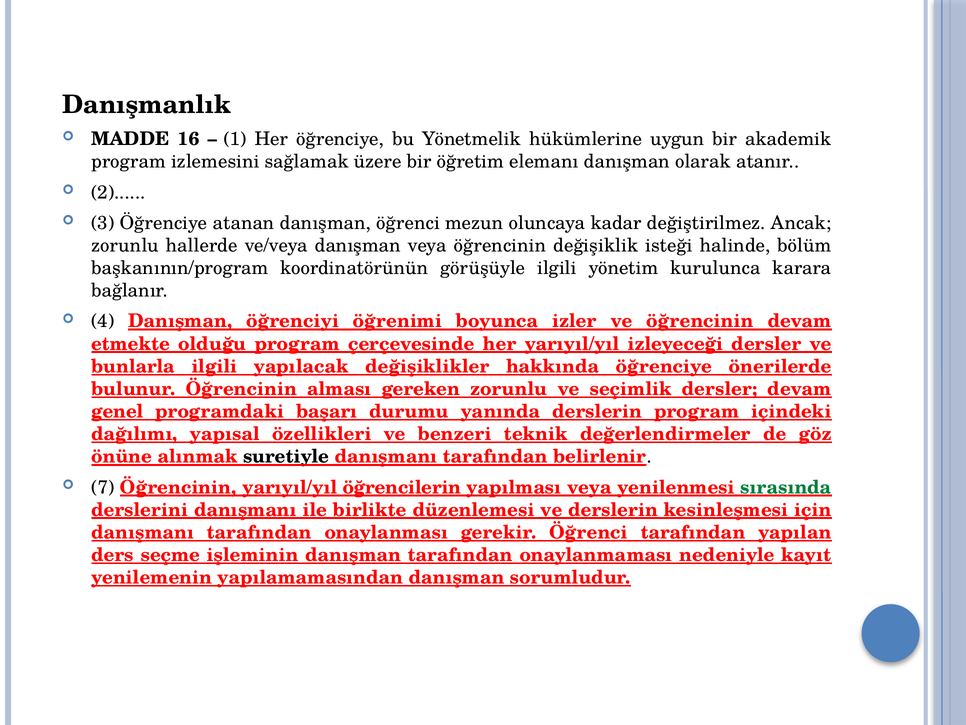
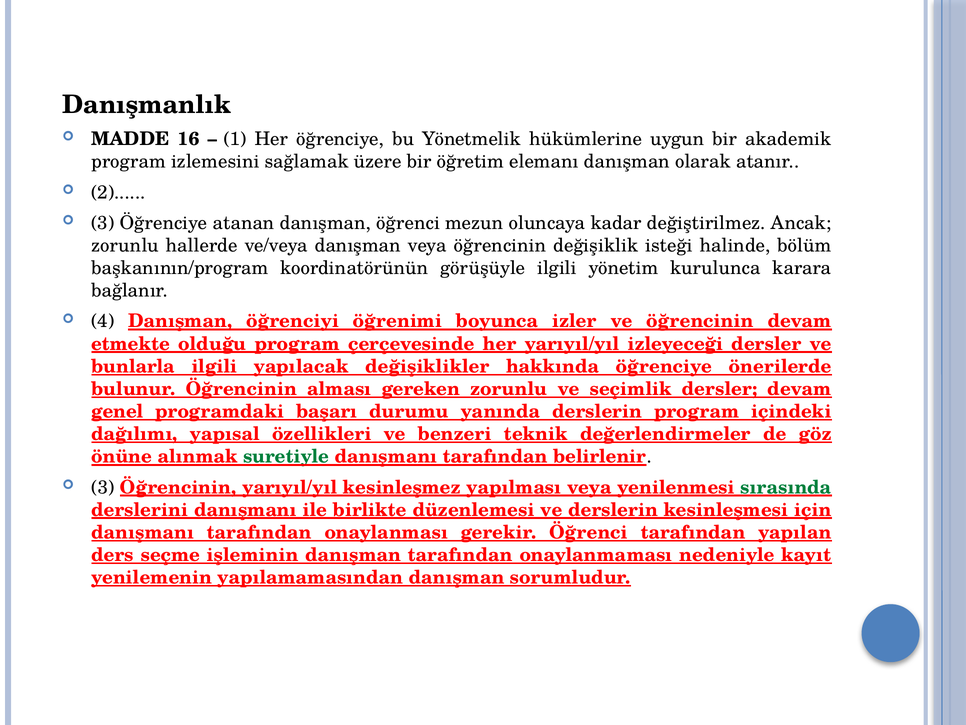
suretiyle colour: black -> green (286, 456)
7: 7 -> 3 (103, 487)
öğrencilerin: öğrencilerin -> kesinleşmez (402, 487)
